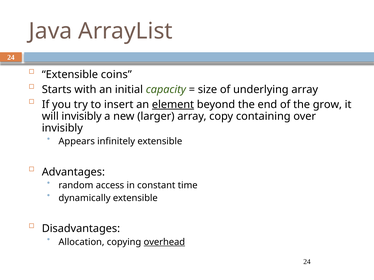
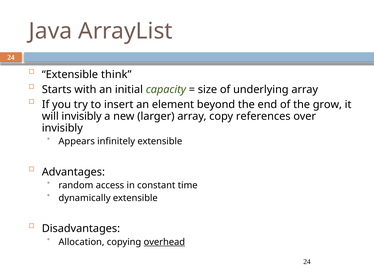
coins: coins -> think (116, 75)
element underline: present -> none (173, 105)
containing: containing -> references (263, 116)
